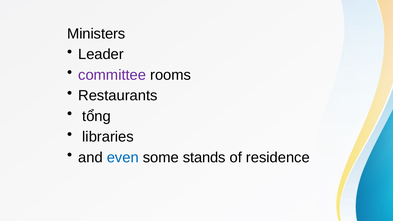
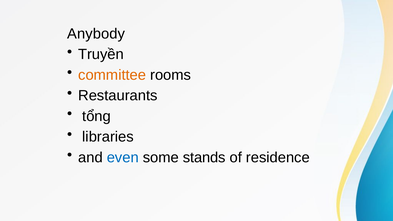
Ministers: Ministers -> Anybody (96, 34)
Leader: Leader -> Truyền (101, 54)
committee colour: purple -> orange (112, 75)
